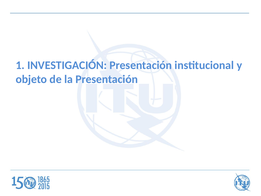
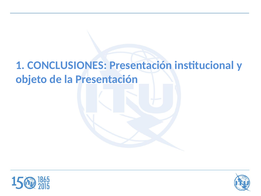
INVESTIGACIÓN: INVESTIGACIÓN -> CONCLUSIONES (67, 65)
